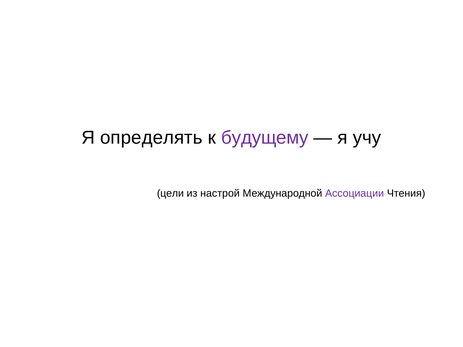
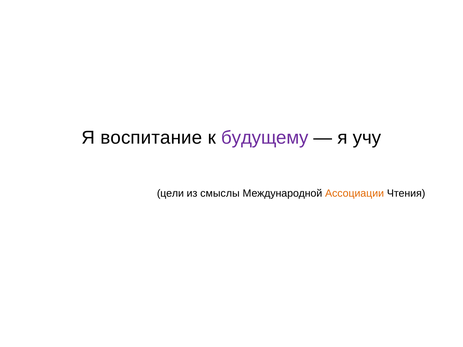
определять: определять -> воспитание (151, 138)
настрой: настрой -> смыслы (220, 194)
Ассоциации colour: purple -> orange (355, 194)
